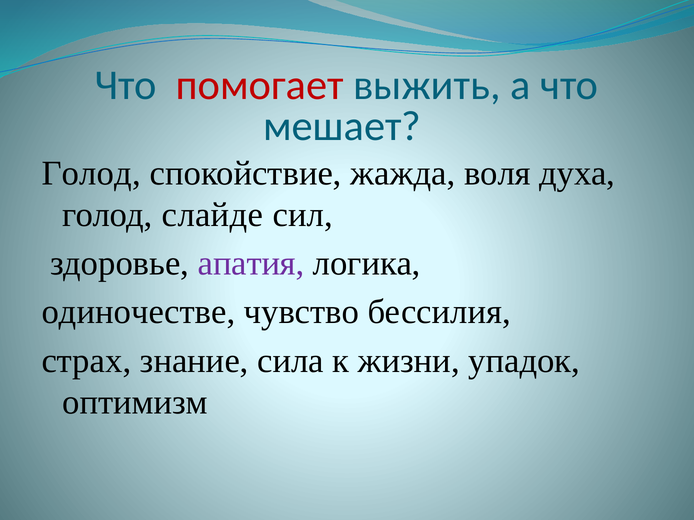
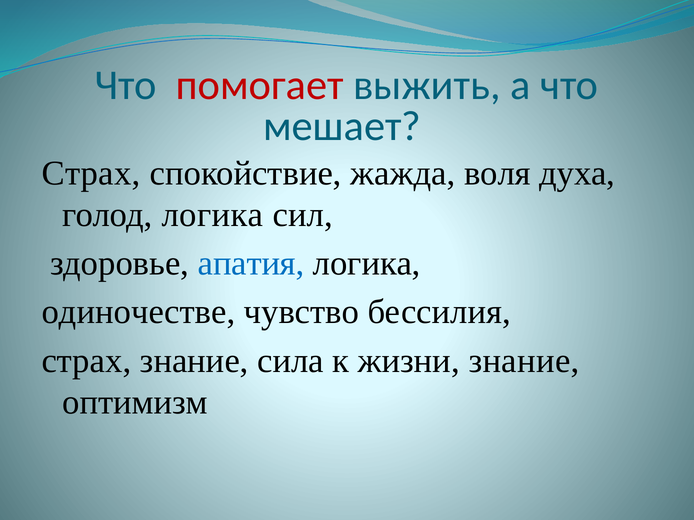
Голод: Голод -> Страх (91, 174)
голод слайде: слайде -> логика (213, 215)
апатия colour: purple -> blue (251, 264)
жизни упадок: упадок -> знание (524, 361)
